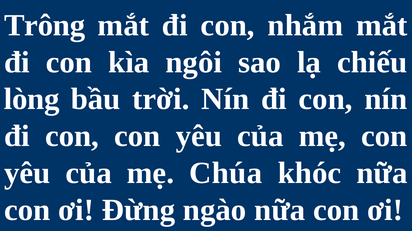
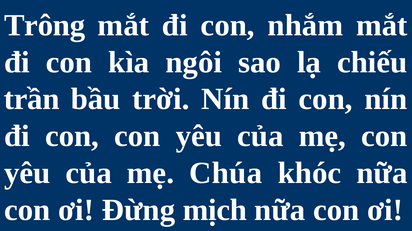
lòng: lòng -> trần (32, 99)
ngào: ngào -> mịch (215, 211)
